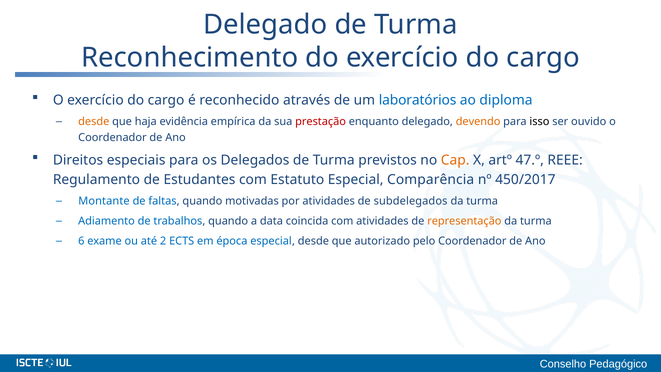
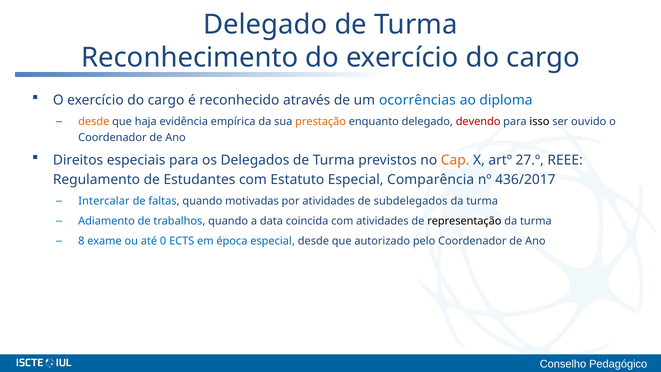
laboratórios: laboratórios -> ocorrências (417, 100)
prestação colour: red -> orange (321, 122)
devendo colour: orange -> red (478, 122)
47.º: 47.º -> 27.º (530, 160)
450/2017: 450/2017 -> 436/2017 (525, 180)
Montante: Montante -> Intercalar (104, 201)
representação colour: orange -> black (464, 221)
6: 6 -> 8 (81, 241)
2: 2 -> 0 (163, 241)
